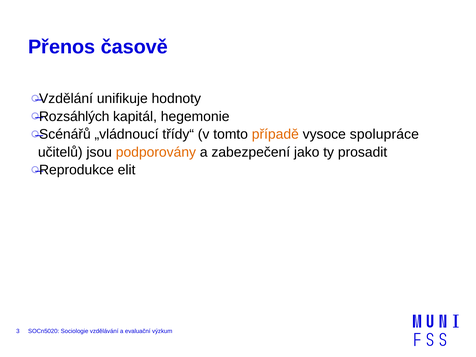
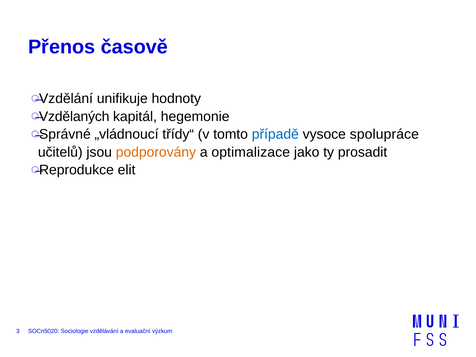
Rozsáhlých: Rozsáhlých -> Vzdělaných (74, 116)
Scénářů: Scénářů -> Správné (65, 134)
případě colour: orange -> blue (275, 134)
zabezpečení: zabezpečení -> optimalizace (251, 152)
